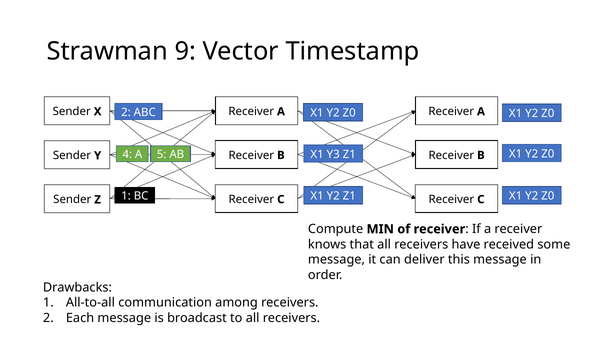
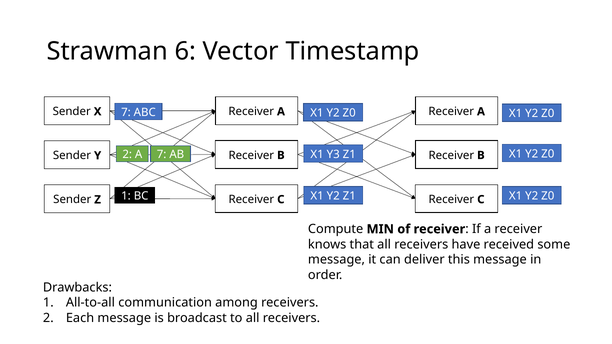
9: 9 -> 6 (185, 51)
2: 2 -> 7 (126, 113)
4: 4 -> 2 (127, 155)
5: 5 -> 7 (162, 155)
